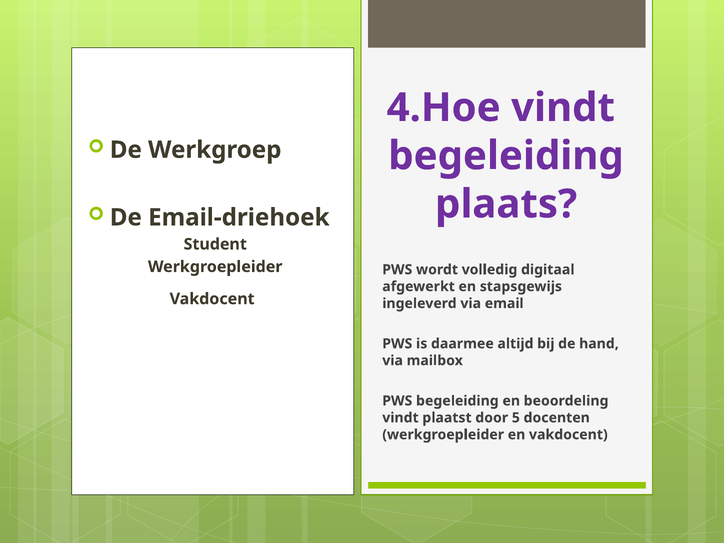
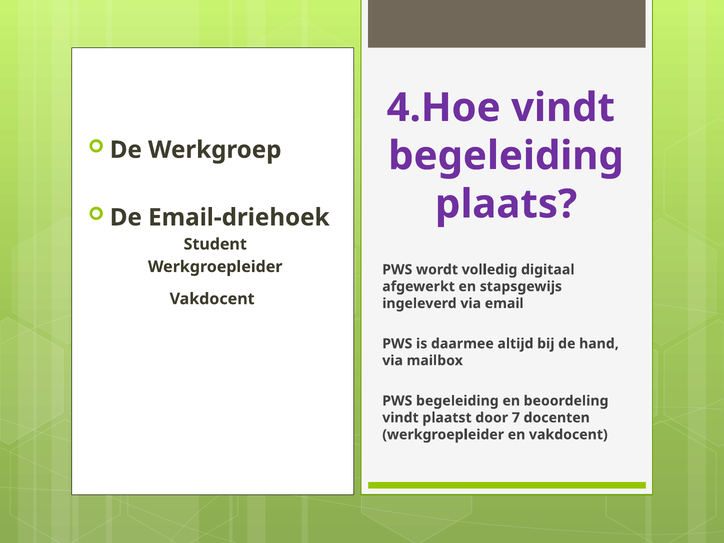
5: 5 -> 7 (516, 418)
